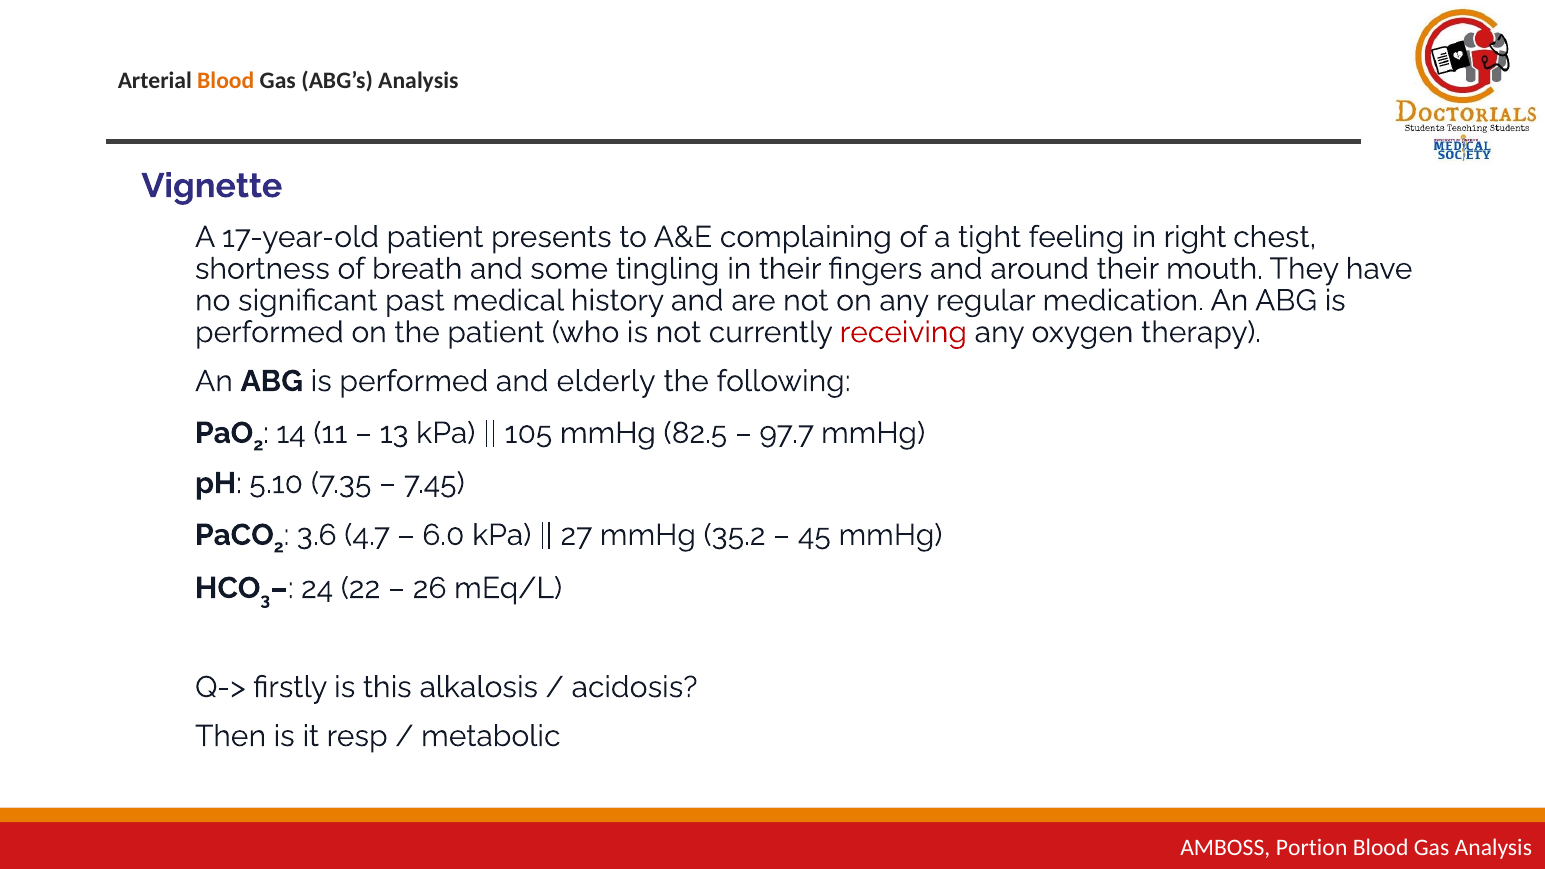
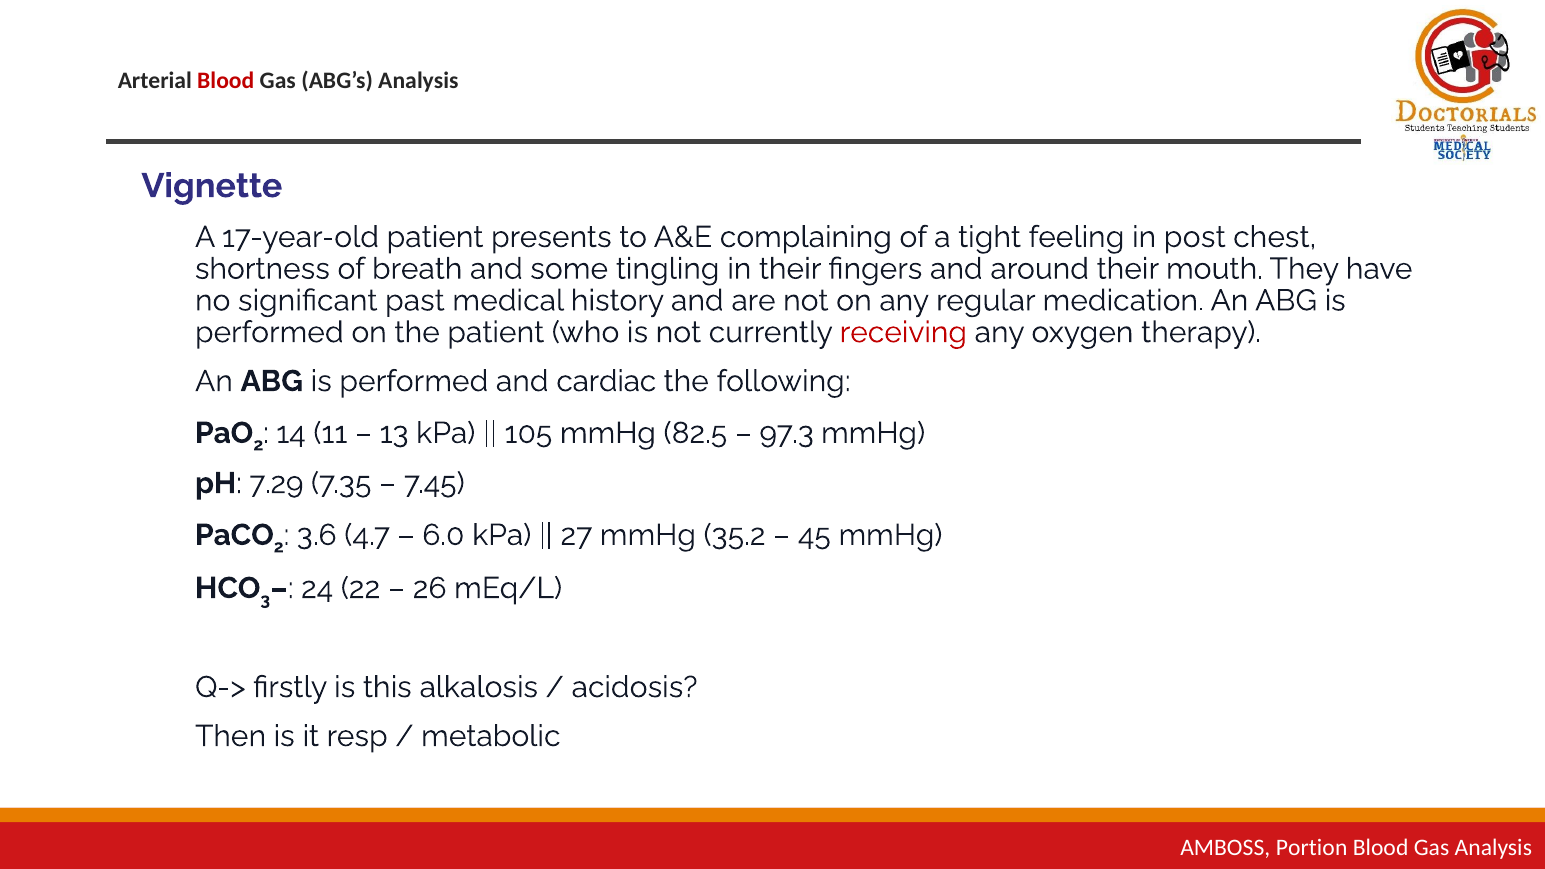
Blood colour: orange -> red (226, 81)
right: right -> post (1195, 237)
elderly: elderly -> cardiac (606, 381)
97.7: 97.7 -> 97.3 (787, 433)
5.10: 5.10 -> 7.29 (276, 483)
